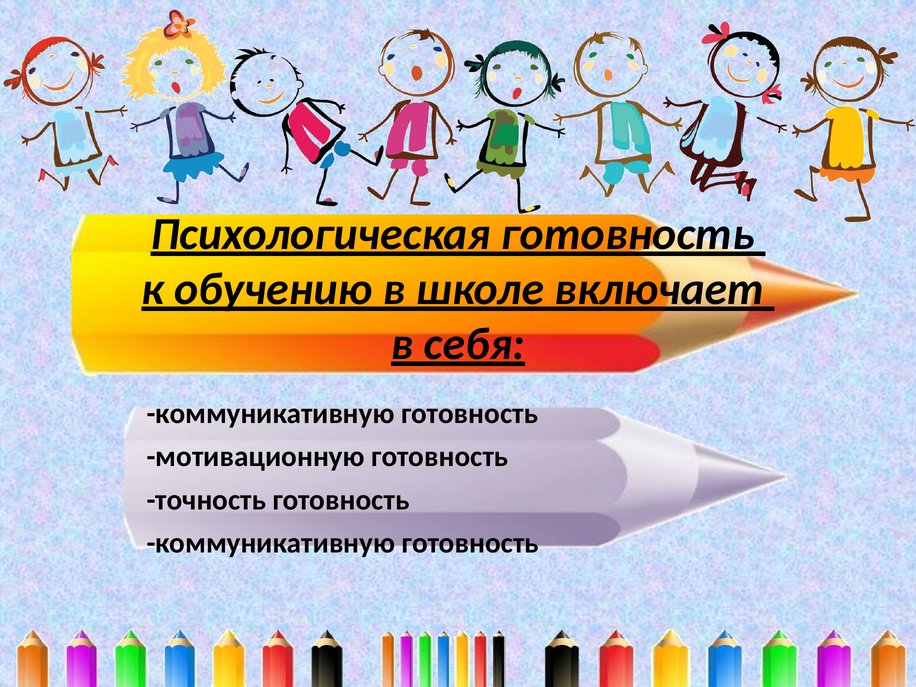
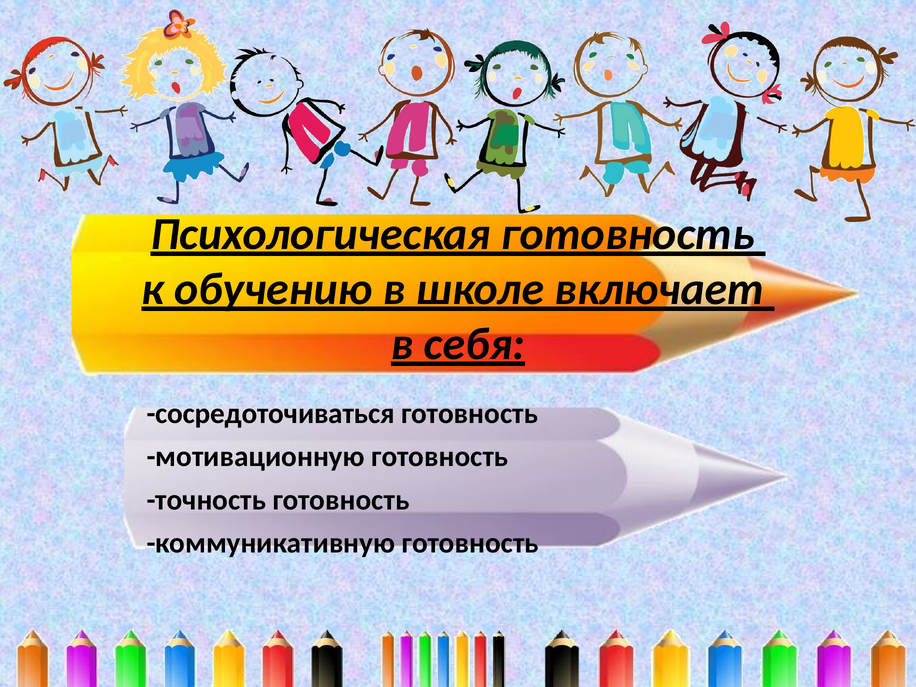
коммуникативную: коммуникативную -> сосредоточиваться (271, 413)
